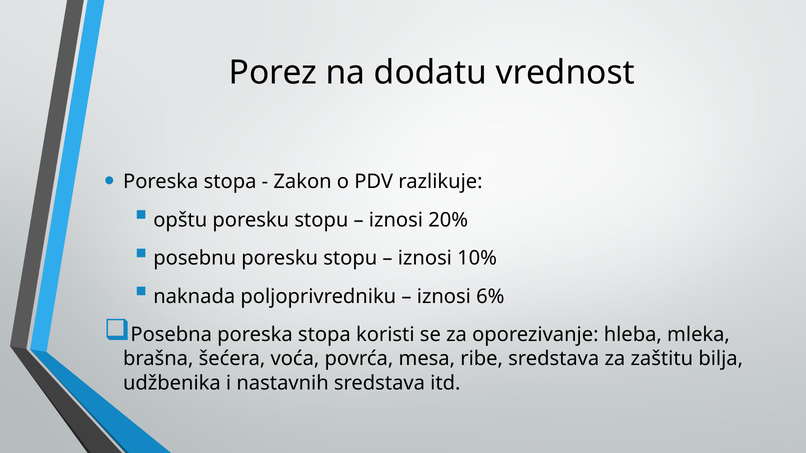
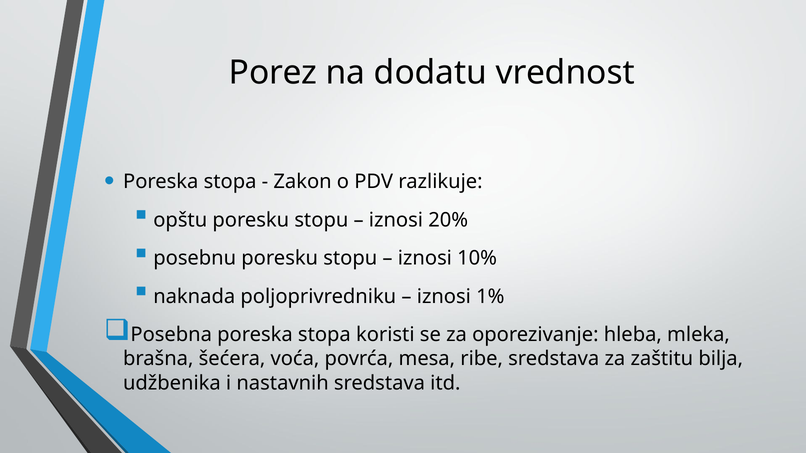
6%: 6% -> 1% (490, 297)
